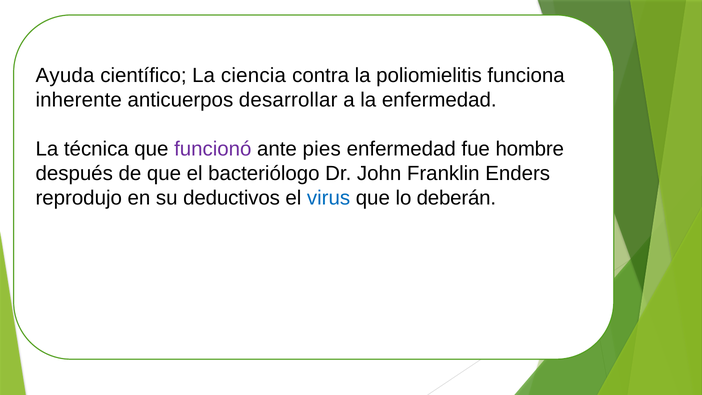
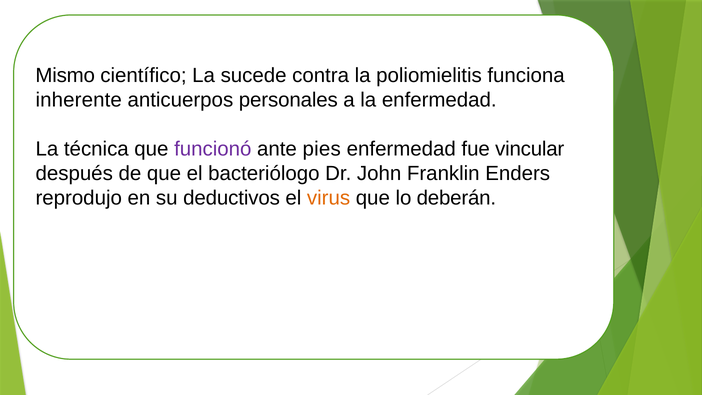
Ayuda: Ayuda -> Mismo (65, 75)
ciencia: ciencia -> sucede (254, 75)
desarrollar: desarrollar -> personales (288, 100)
hombre: hombre -> vincular (530, 149)
virus colour: blue -> orange (329, 198)
